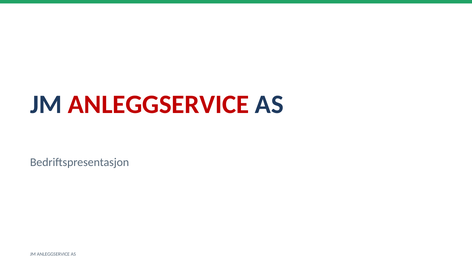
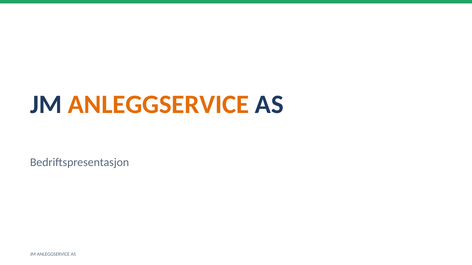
ANLEGGSERVICE colour: red -> orange (158, 105)
